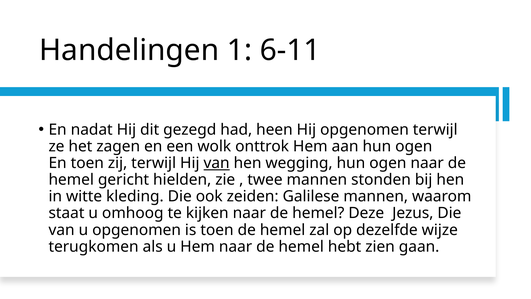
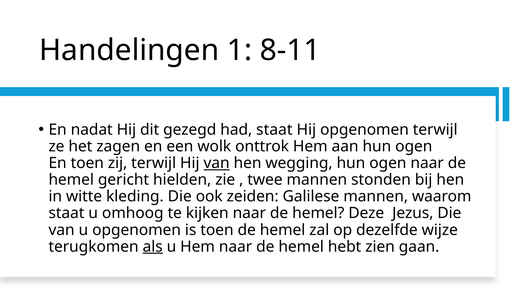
6-11: 6-11 -> 8-11 (290, 50)
had heen: heen -> staat (274, 129)
als underline: none -> present (153, 246)
